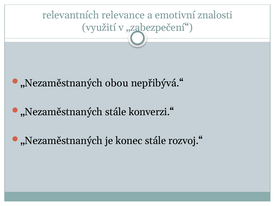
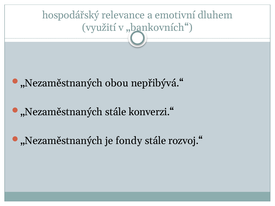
relevantních: relevantních -> hospodářský (71, 15)
znalosti: znalosti -> dluhem (215, 15)
„zabezpečení“: „zabezpečení“ -> „bankovních“ (159, 28)
konec: konec -> fondy (129, 141)
